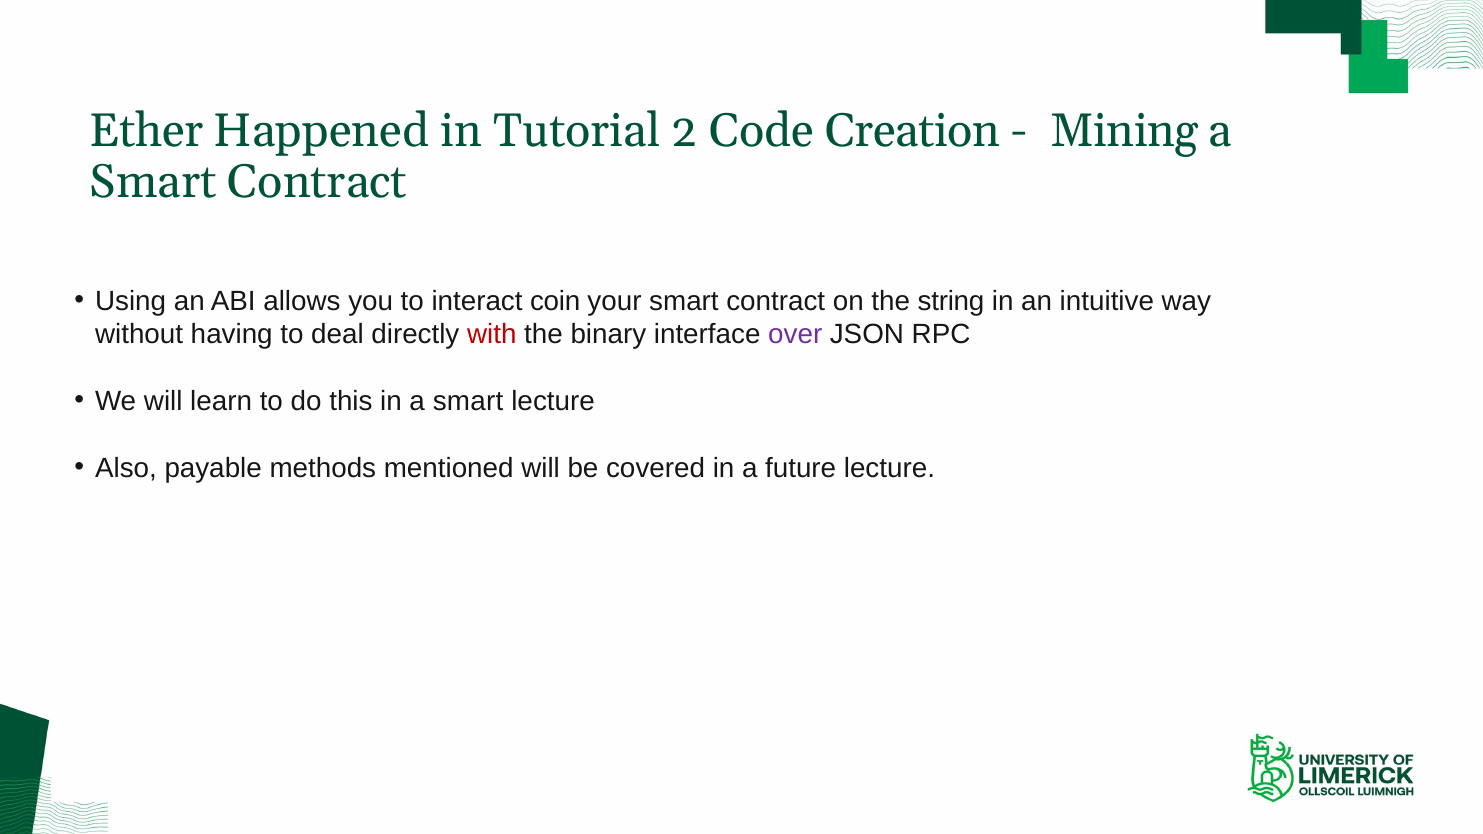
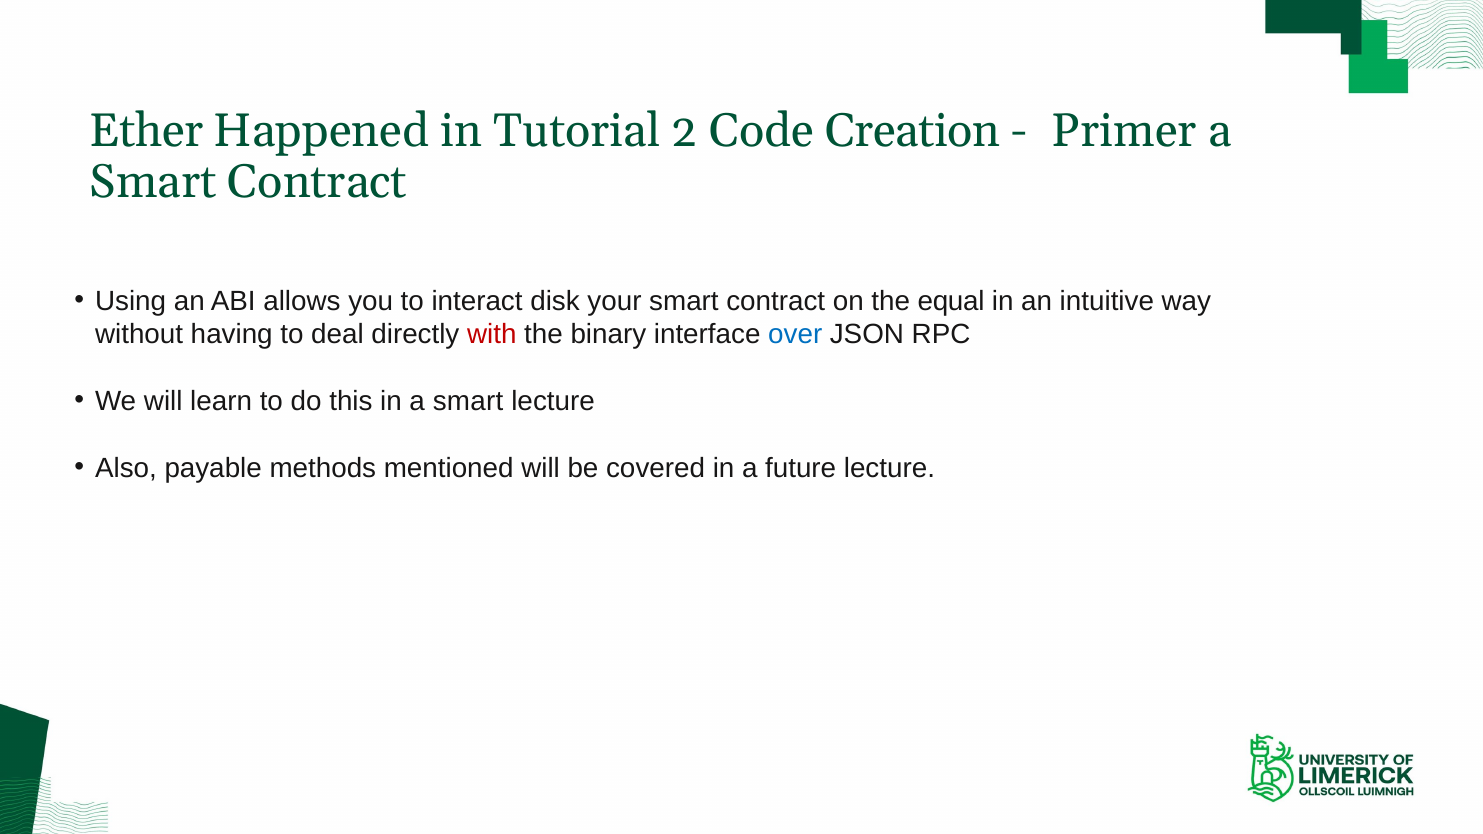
Mining: Mining -> Primer (1124, 131)
coin: coin -> disk (555, 301)
string: string -> equal (951, 301)
over colour: purple -> blue (795, 335)
